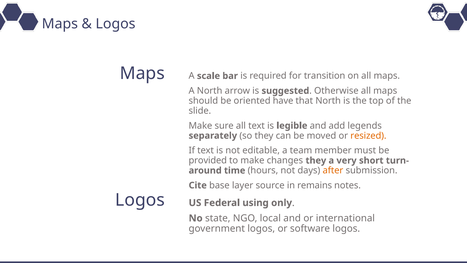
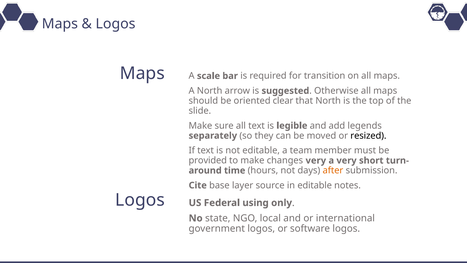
have: have -> clear (283, 101)
resized colour: orange -> black (368, 135)
changes they: they -> very (316, 160)
in remains: remains -> editable (315, 185)
